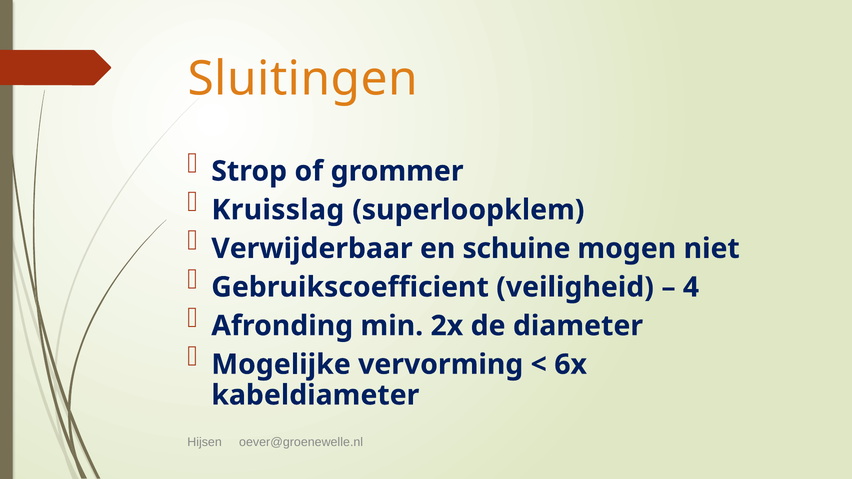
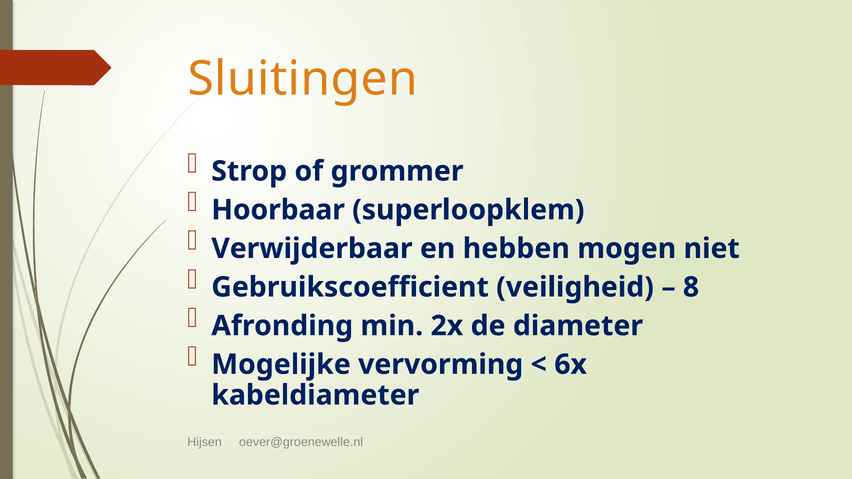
Kruisslag: Kruisslag -> Hoorbaar (278, 210)
schuine: schuine -> hebben (516, 249)
4: 4 -> 8 (691, 287)
